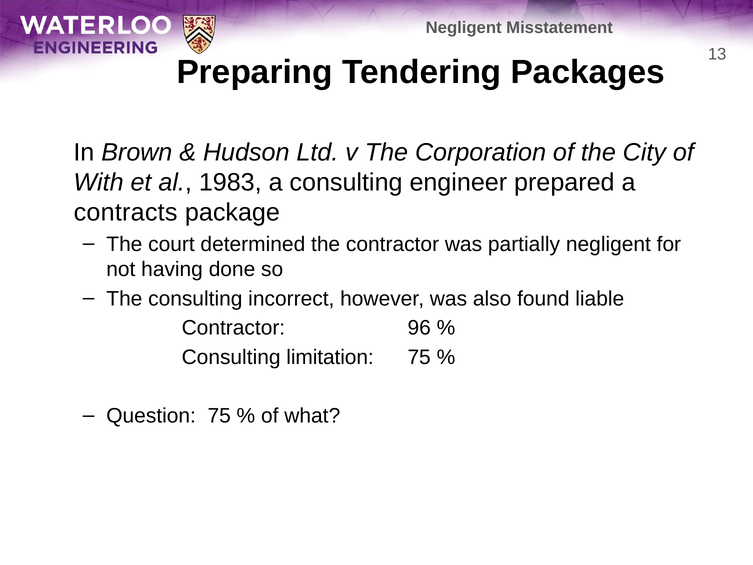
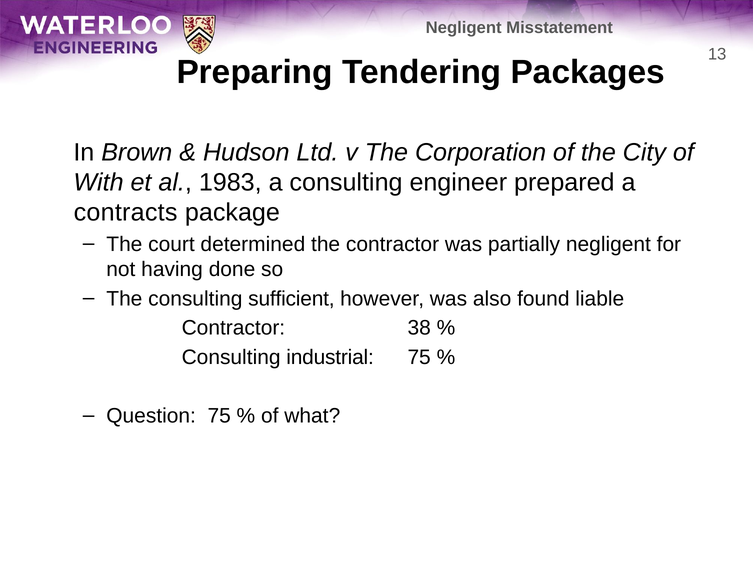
incorrect: incorrect -> sufficient (291, 299)
96: 96 -> 38 (419, 328)
limitation: limitation -> industrial (330, 357)
